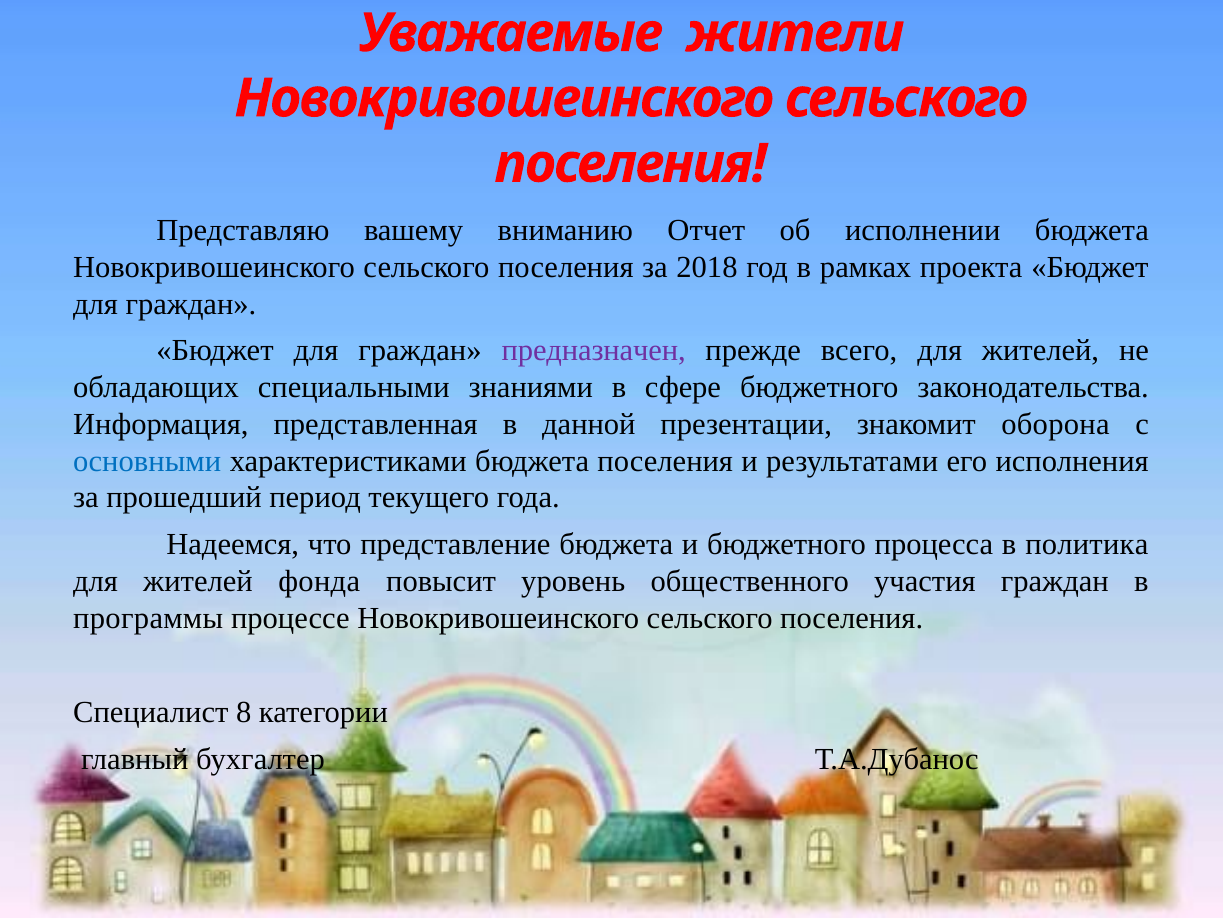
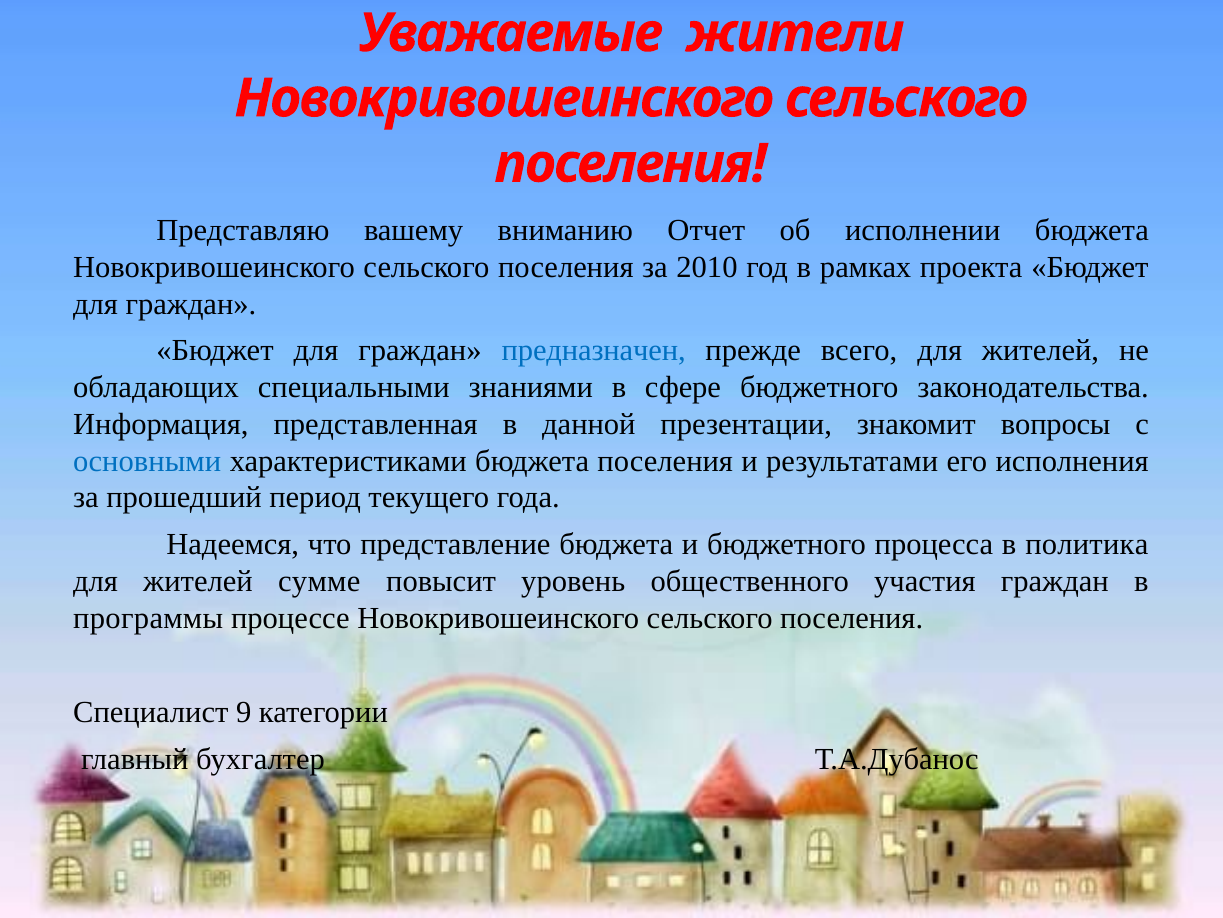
2018: 2018 -> 2010 (707, 267)
предназначен colour: purple -> blue (594, 351)
оборона: оборона -> вопросы (1056, 424)
фонда: фонда -> сумме (319, 581)
8: 8 -> 9 (244, 711)
